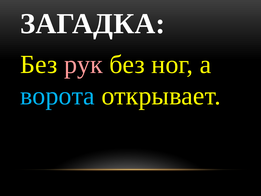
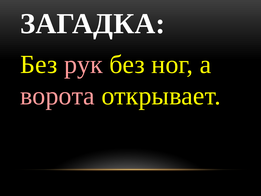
ворота colour: light blue -> pink (57, 96)
